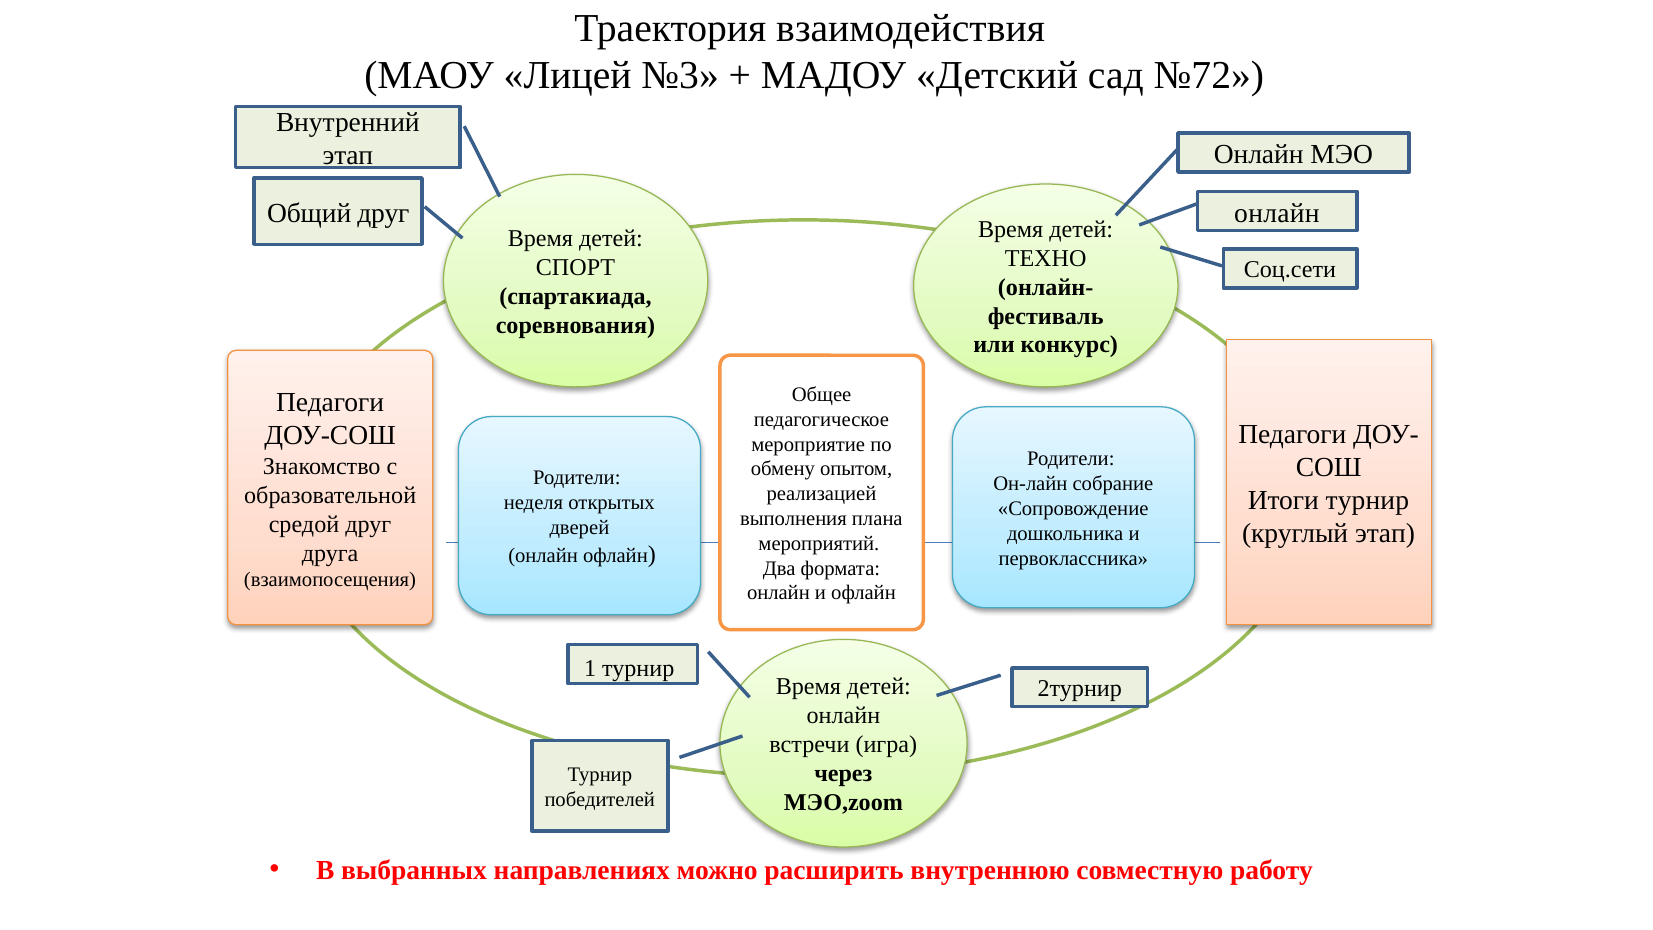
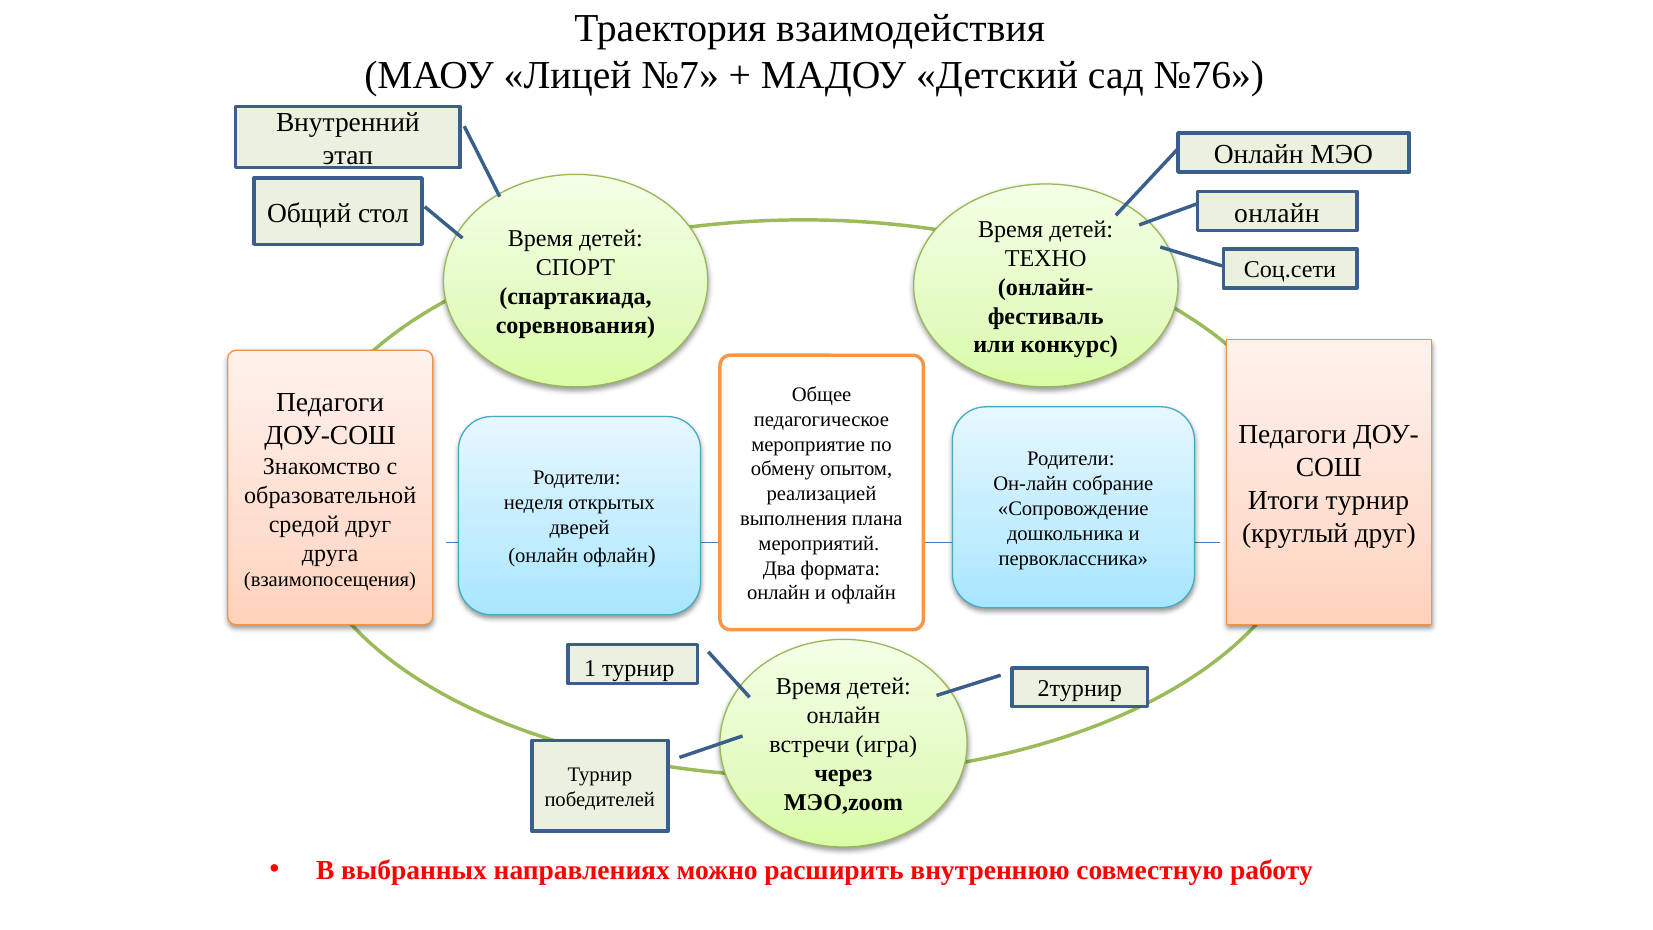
№3: №3 -> №7 (680, 76)
№72: №72 -> №76 (1209, 76)
Общий друг: друг -> стол (383, 213)
круглый этап: этап -> друг (1385, 534)
